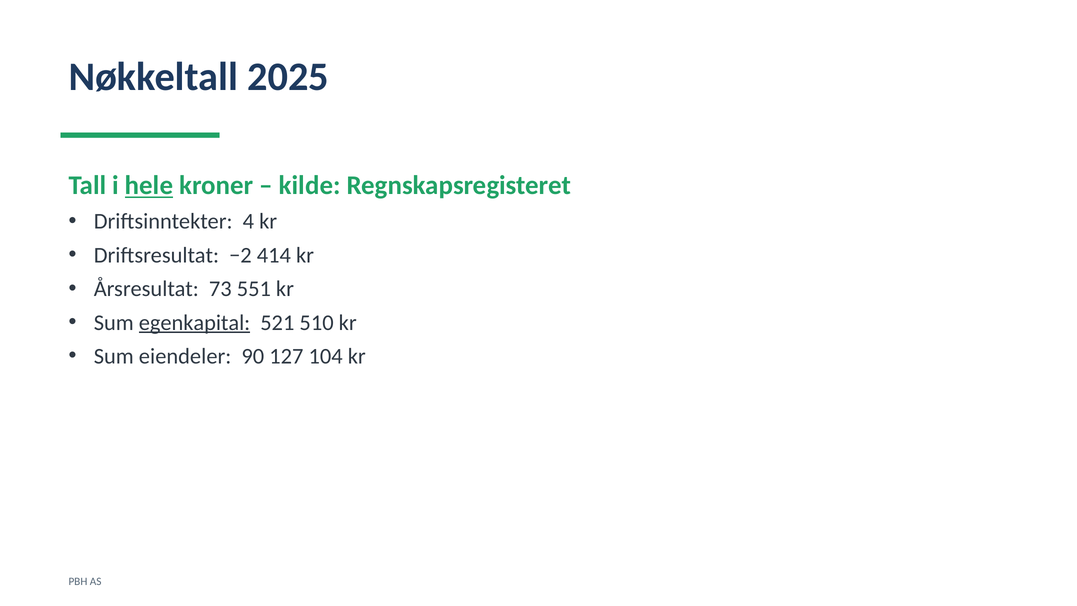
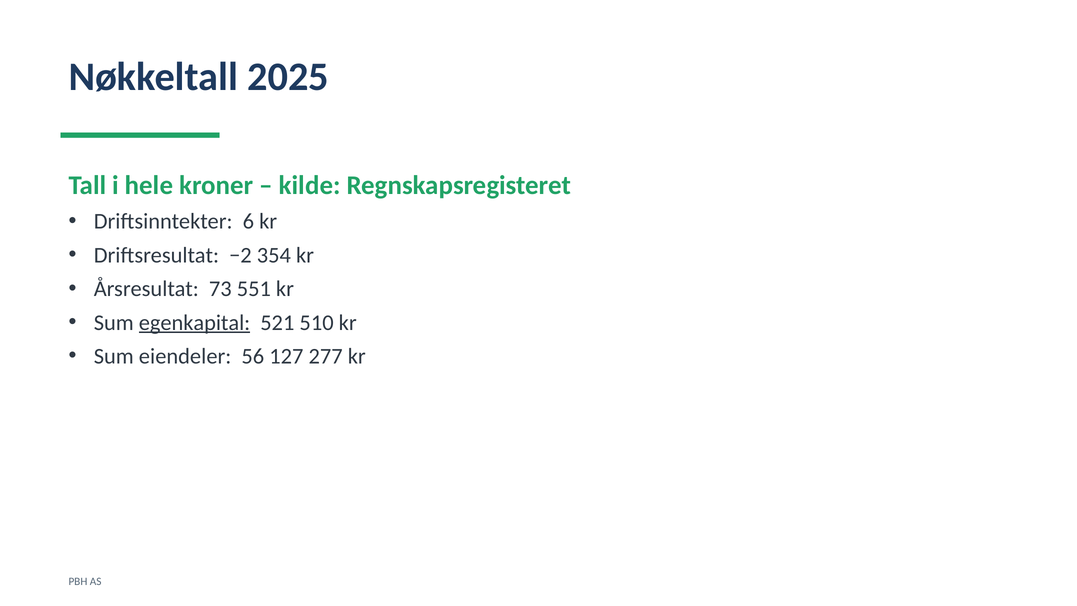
hele underline: present -> none (149, 185)
4: 4 -> 6 (248, 221)
414: 414 -> 354 (274, 255)
90: 90 -> 56 (253, 356)
104: 104 -> 277 (326, 356)
